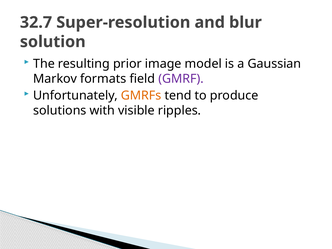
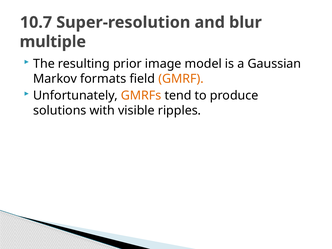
32.7: 32.7 -> 10.7 (36, 22)
solution: solution -> multiple (53, 42)
GMRF colour: purple -> orange (181, 79)
